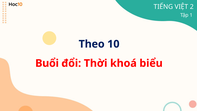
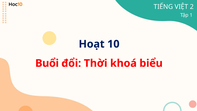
Theo: Theo -> Hoạt (92, 44)
